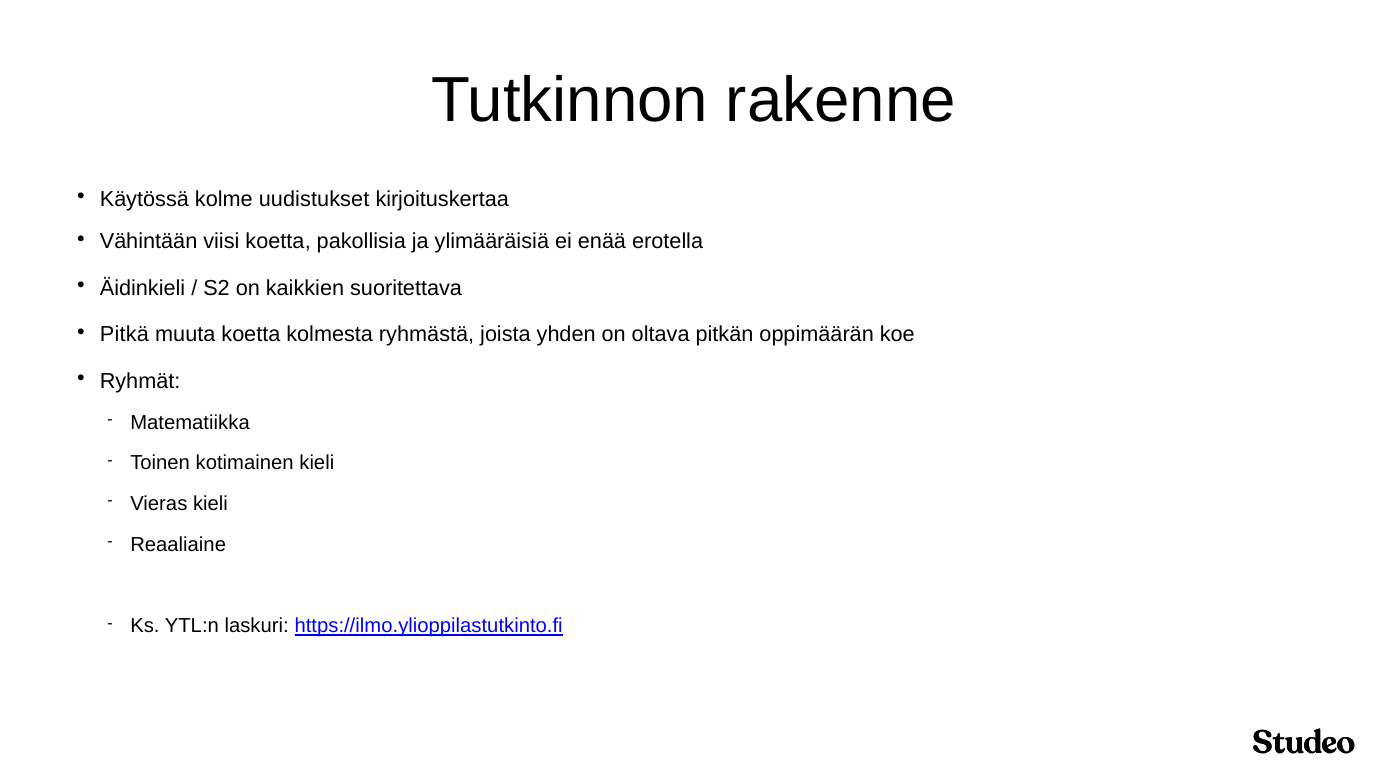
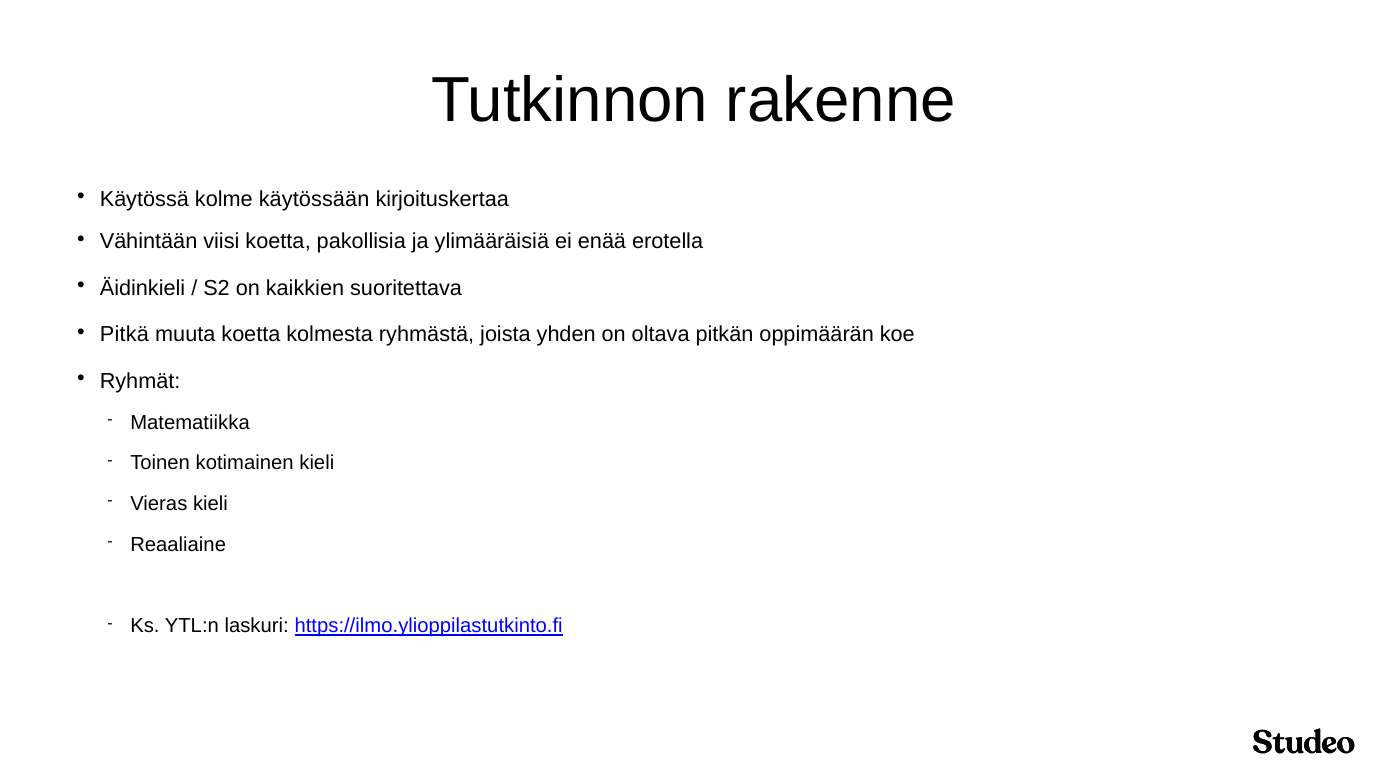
uudistukset: uudistukset -> käytössään (314, 199)
